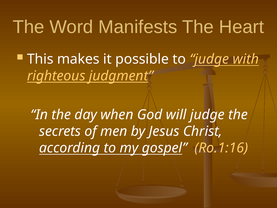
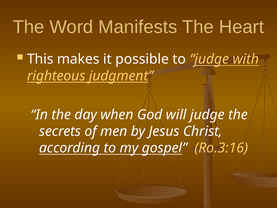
Ro.1:16: Ro.1:16 -> Ro.3:16 (221, 148)
